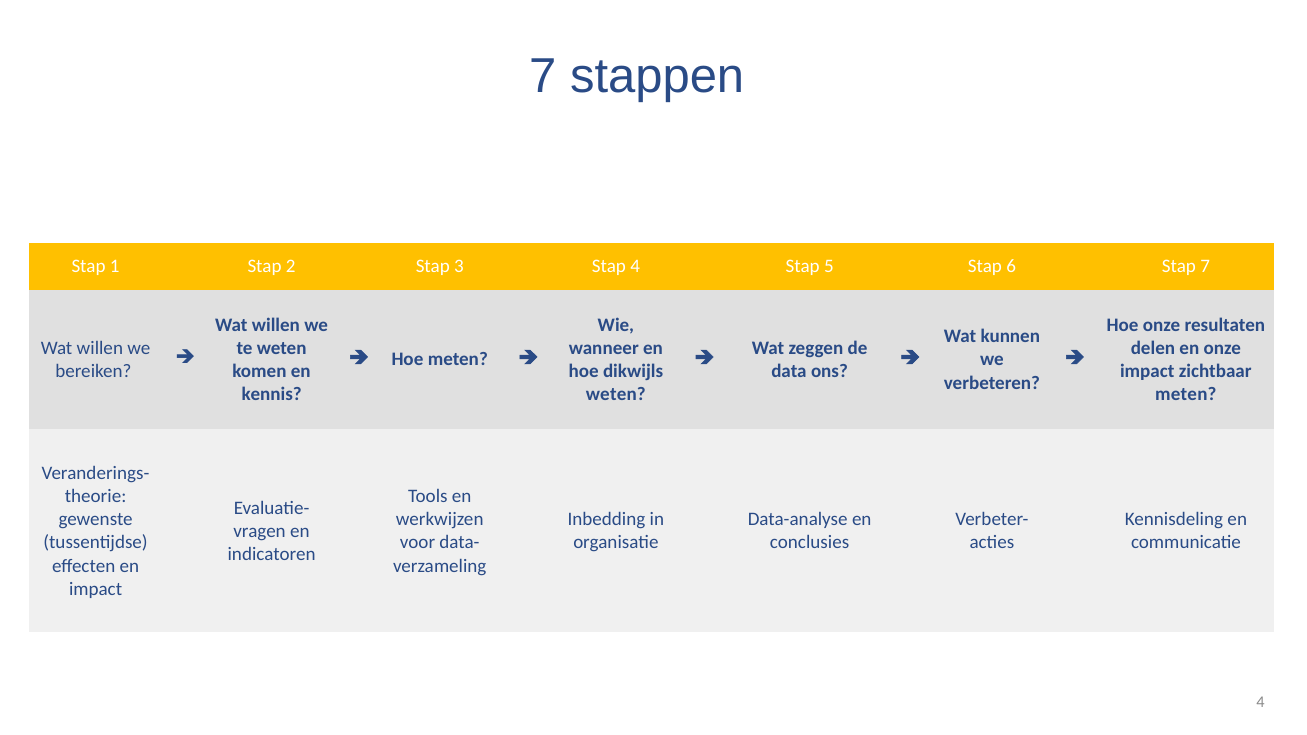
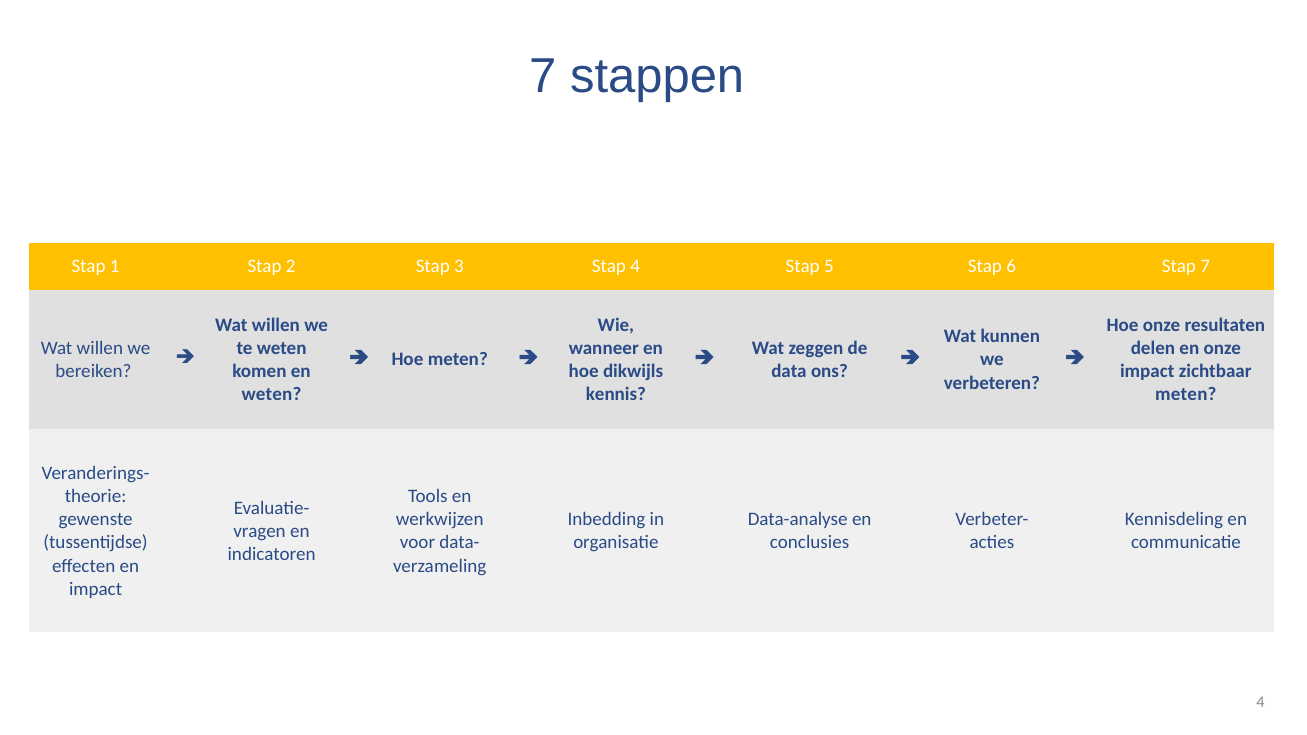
kennis: kennis -> weten (271, 394)
weten: weten -> kennis (616, 394)
